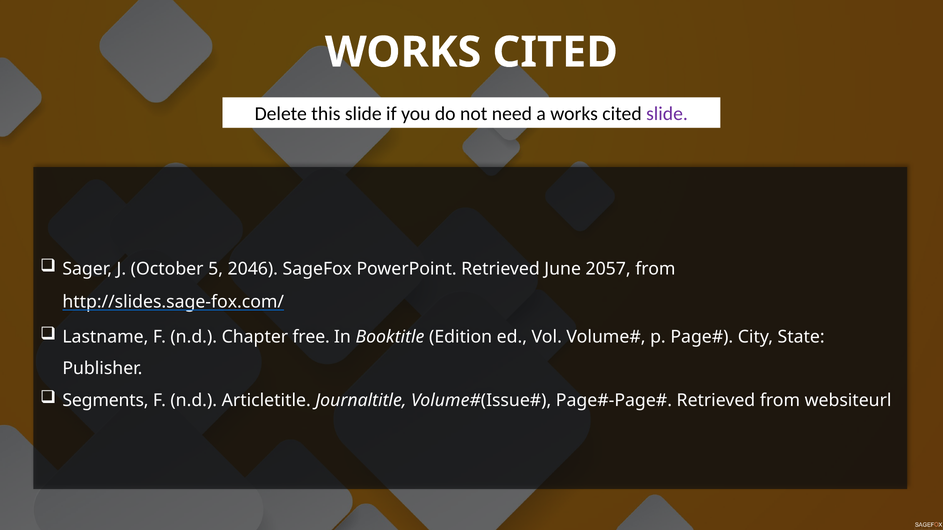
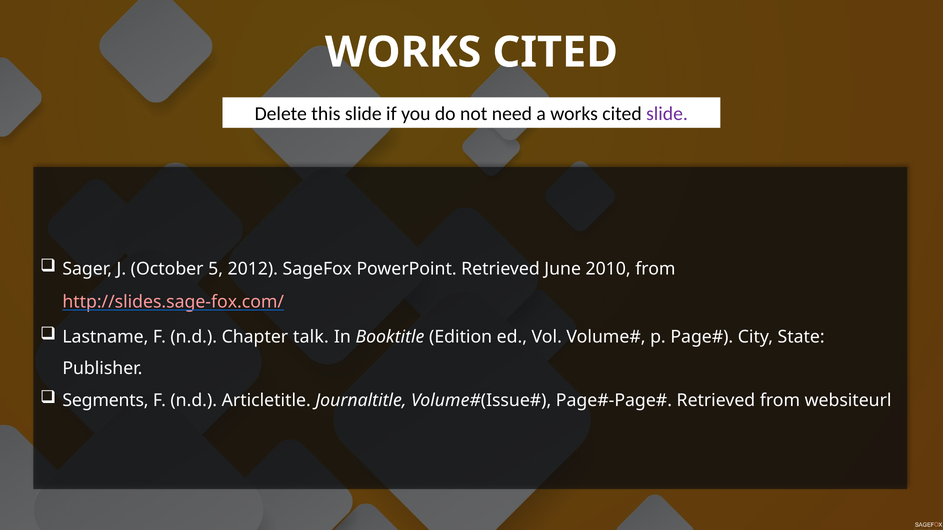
2046: 2046 -> 2012 (253, 269)
2057: 2057 -> 2010 (608, 269)
http://slides.sage-fox.com/ colour: white -> pink (173, 302)
free: free -> talk (311, 337)
